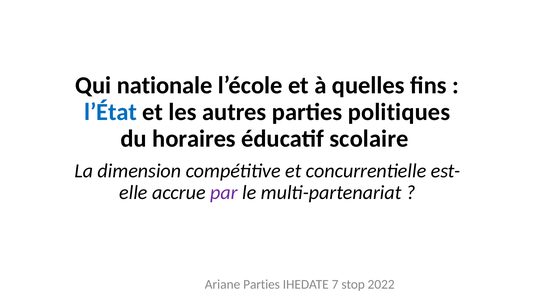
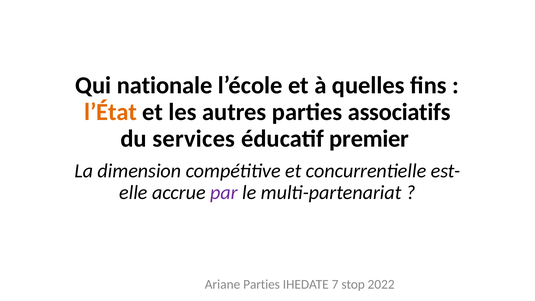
l’État colour: blue -> orange (110, 112)
politiques: politiques -> associatifs (399, 112)
horaires: horaires -> services (194, 139)
scolaire: scolaire -> premier (369, 139)
